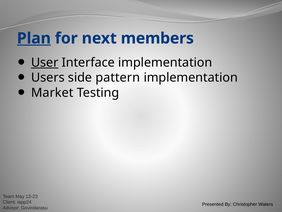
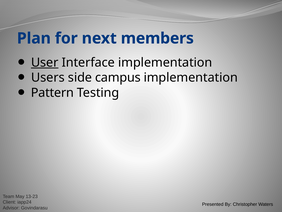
Plan underline: present -> none (34, 38)
pattern: pattern -> campus (118, 77)
Market: Market -> Pattern (52, 92)
